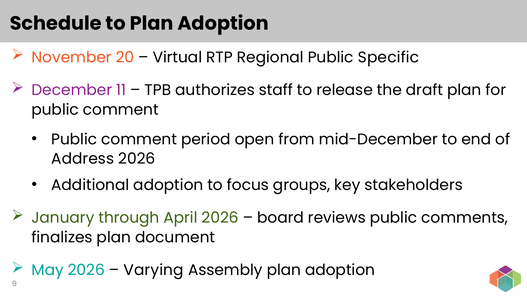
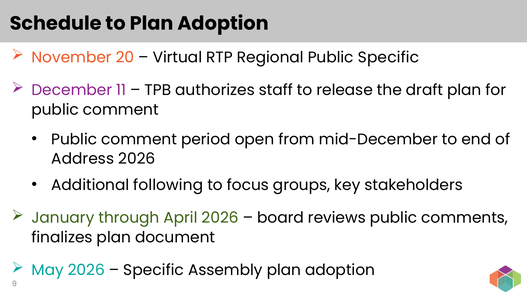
Additional adoption: adoption -> following (168, 185)
Varying: Varying -> Specific (154, 270)
